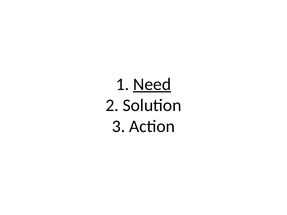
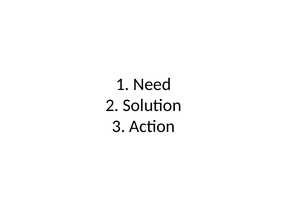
Need underline: present -> none (152, 84)
